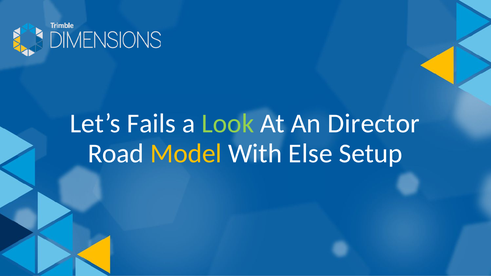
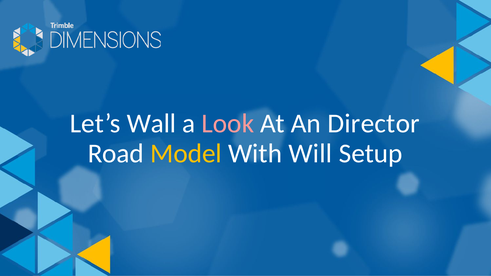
Fails: Fails -> Wall (152, 124)
Look colour: light green -> pink (228, 124)
Else: Else -> Will (310, 154)
